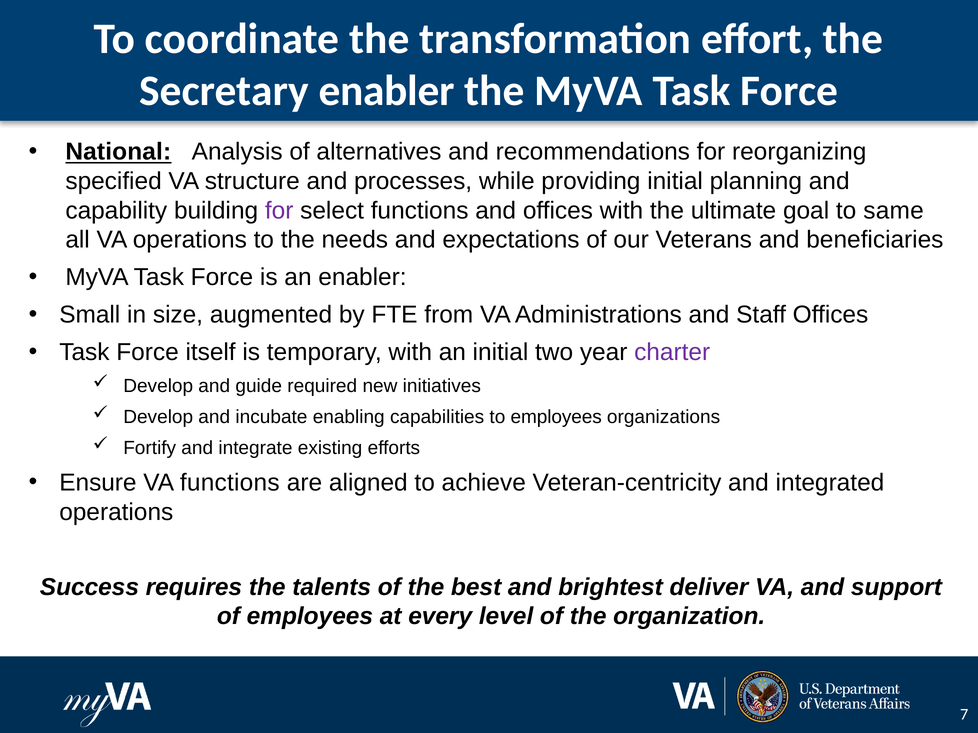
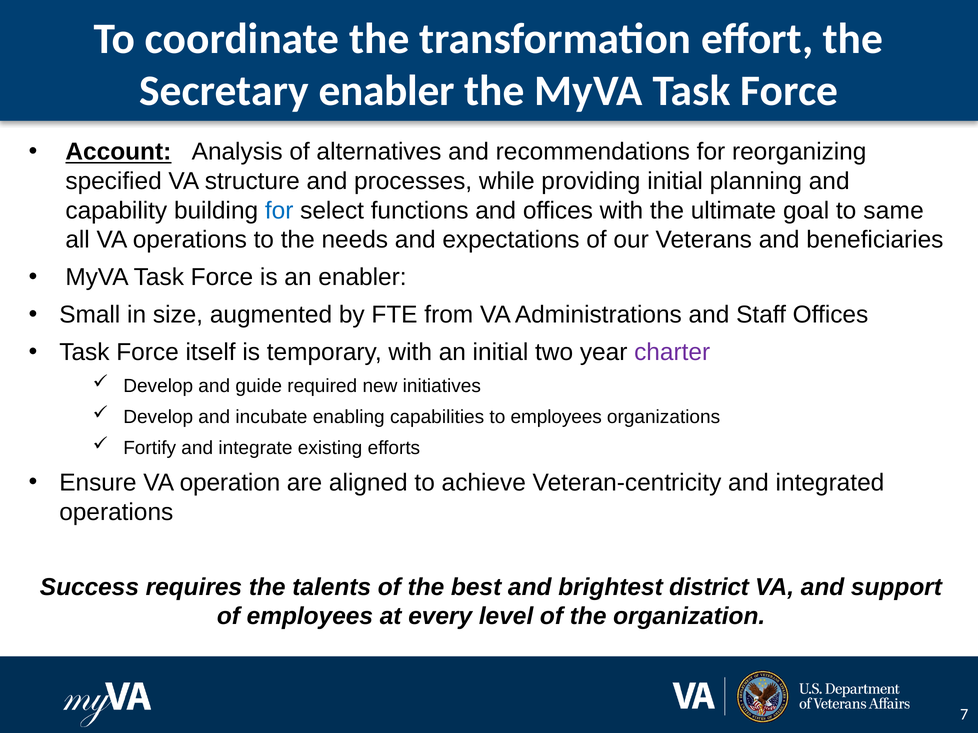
National: National -> Account (118, 152)
for colour: purple -> blue (279, 211)
VA functions: functions -> operation (230, 483)
deliver: deliver -> district (709, 587)
